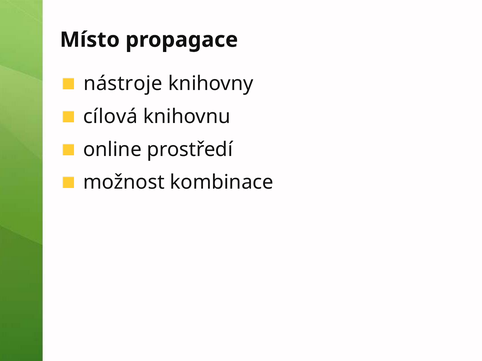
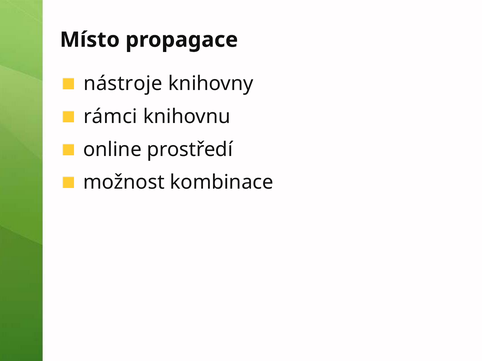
cílová: cílová -> rámci (110, 117)
